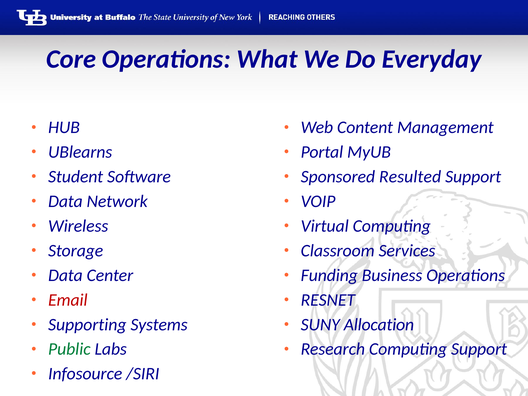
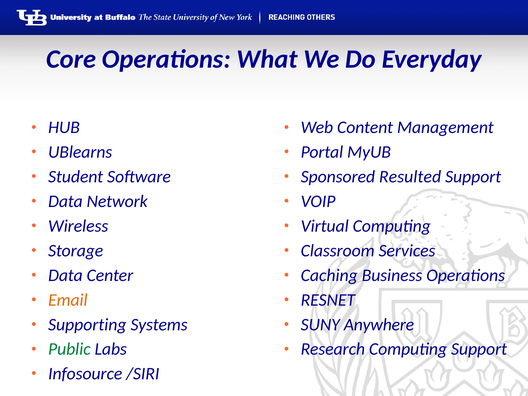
Funding: Funding -> Caching (329, 275)
Email colour: red -> orange (68, 300)
Allocation: Allocation -> Anywhere (379, 325)
